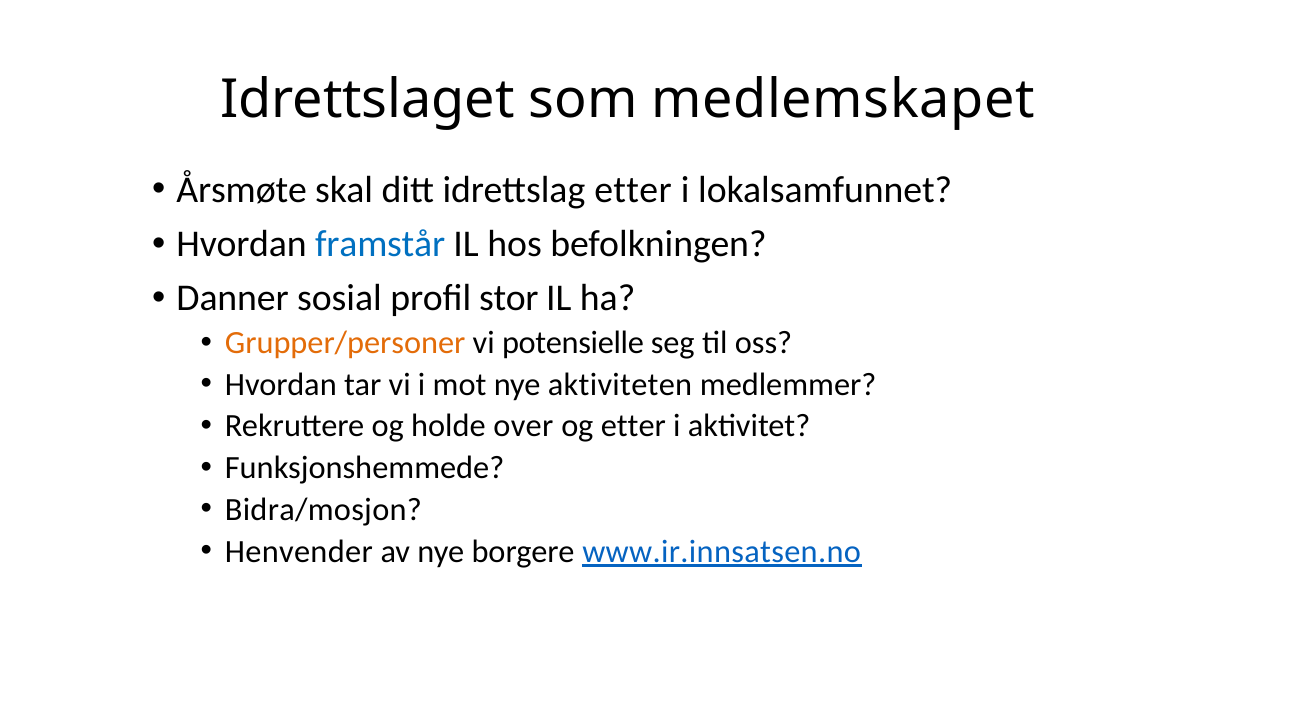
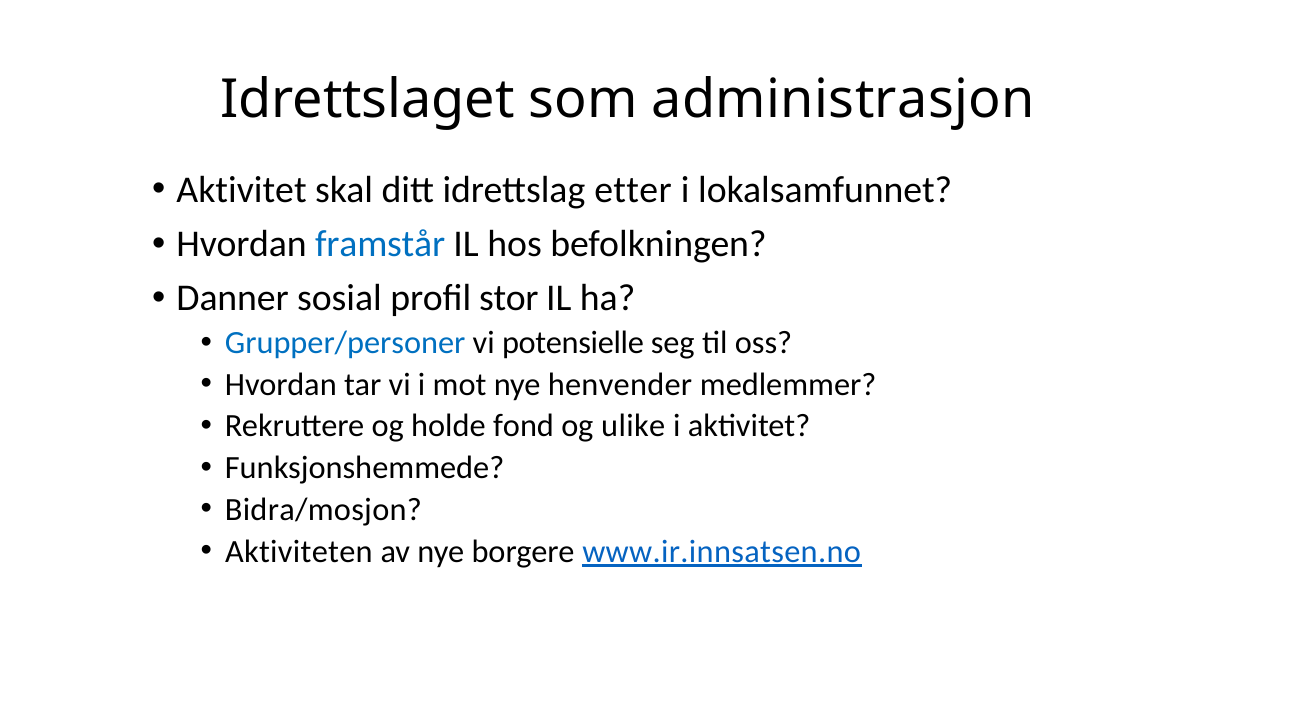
medlemskapet: medlemskapet -> administrasjon (843, 100)
Årsmøte: Årsmøte -> Aktivitet (242, 190)
Grupper/personer colour: orange -> blue (345, 343)
aktiviteten: aktiviteten -> henvender (620, 385)
over: over -> fond (524, 426)
og etter: etter -> ulike (633, 426)
Henvender: Henvender -> Aktiviteten (299, 552)
